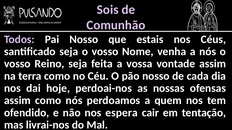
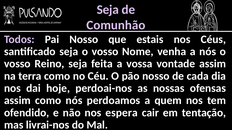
Sois: Sois -> Seja (108, 10)
